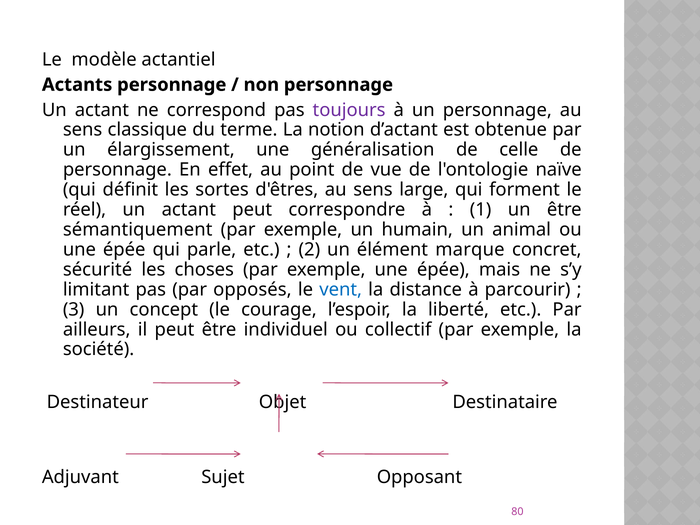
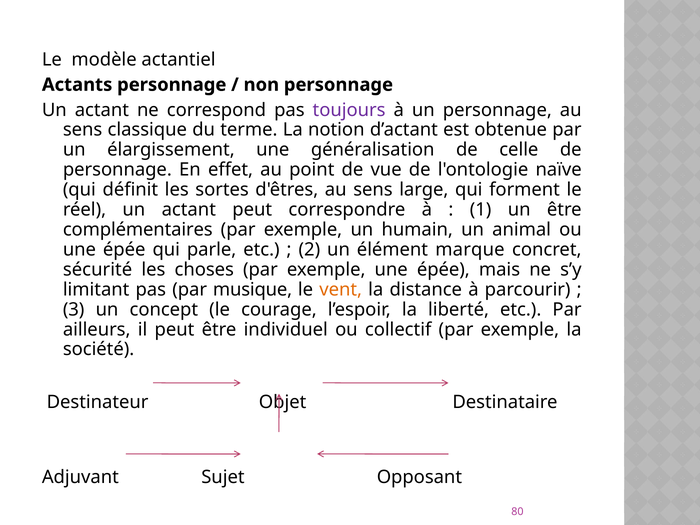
sémantiquement: sémantiquement -> complémentaires (138, 230)
opposés: opposés -> musique (253, 290)
vent colour: blue -> orange (341, 290)
